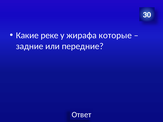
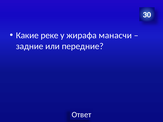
которые: которые -> манасчи (115, 35)
